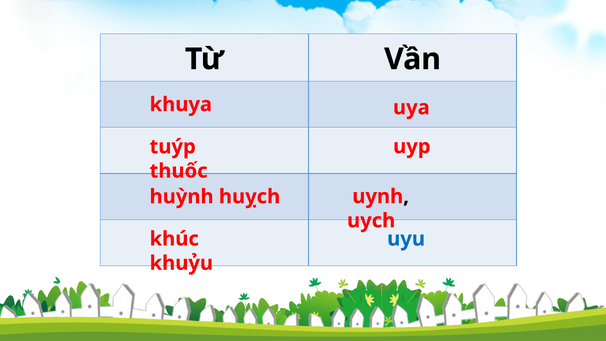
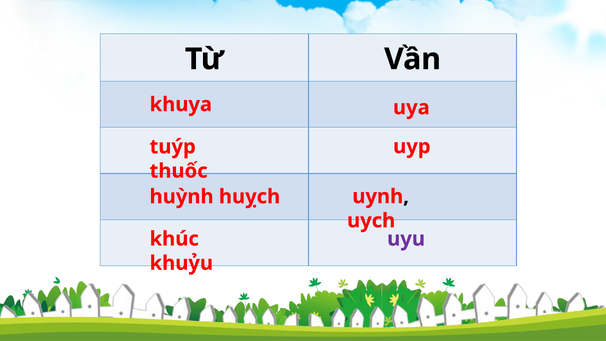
uyu colour: blue -> purple (406, 239)
